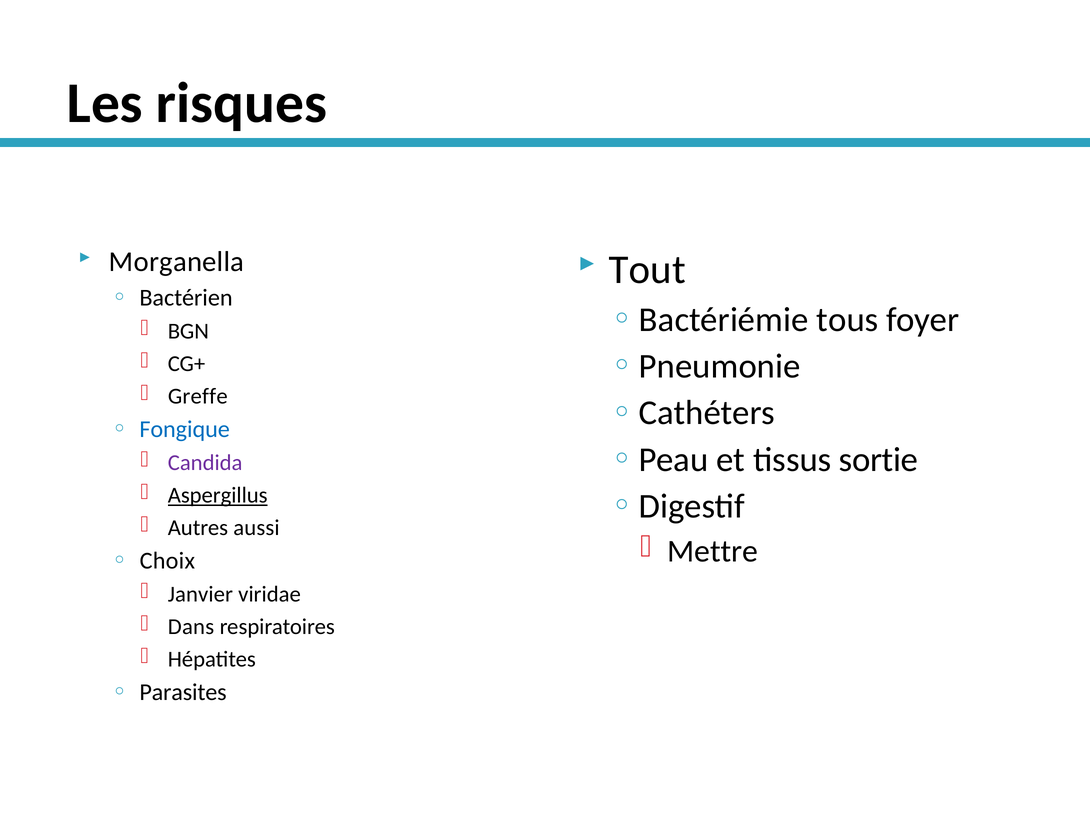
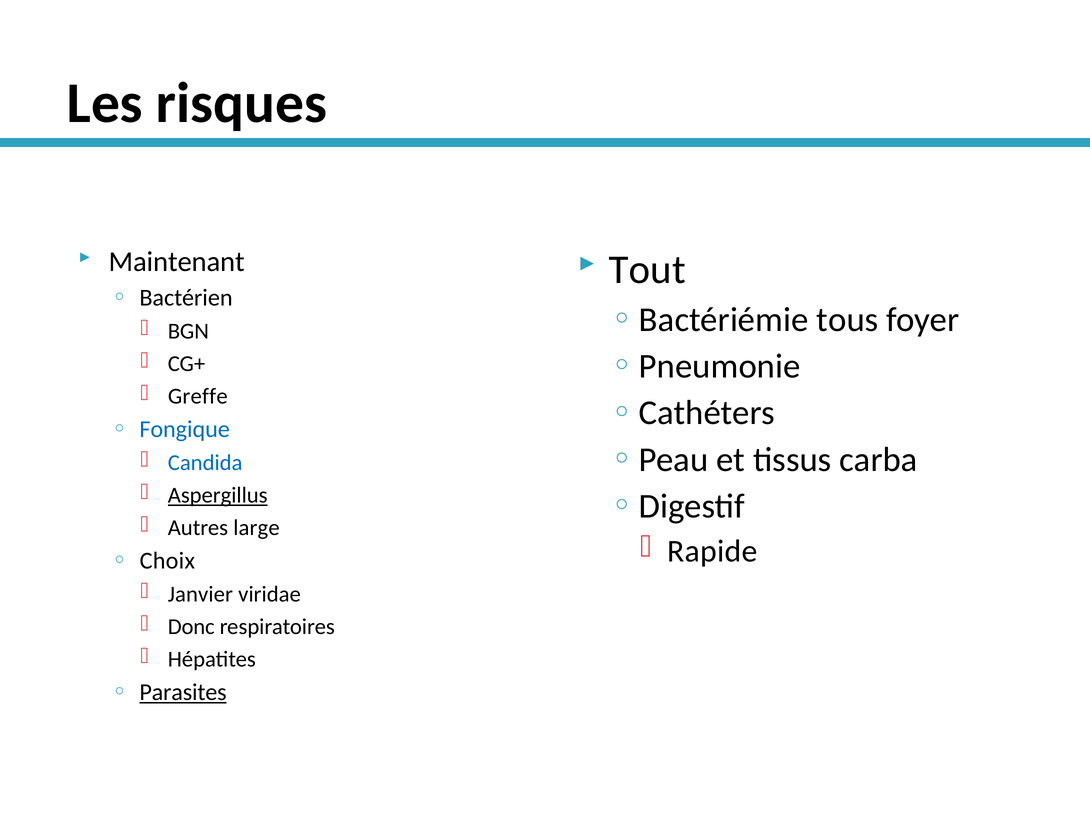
Morganella: Morganella -> Maintenant (177, 262)
sortie: sortie -> carba (878, 460)
Candida colour: purple -> blue (205, 463)
aussi: aussi -> large (256, 528)
Mettre: Mettre -> Rapide (713, 552)
Dans: Dans -> Donc (191, 627)
Parasites underline: none -> present (183, 693)
